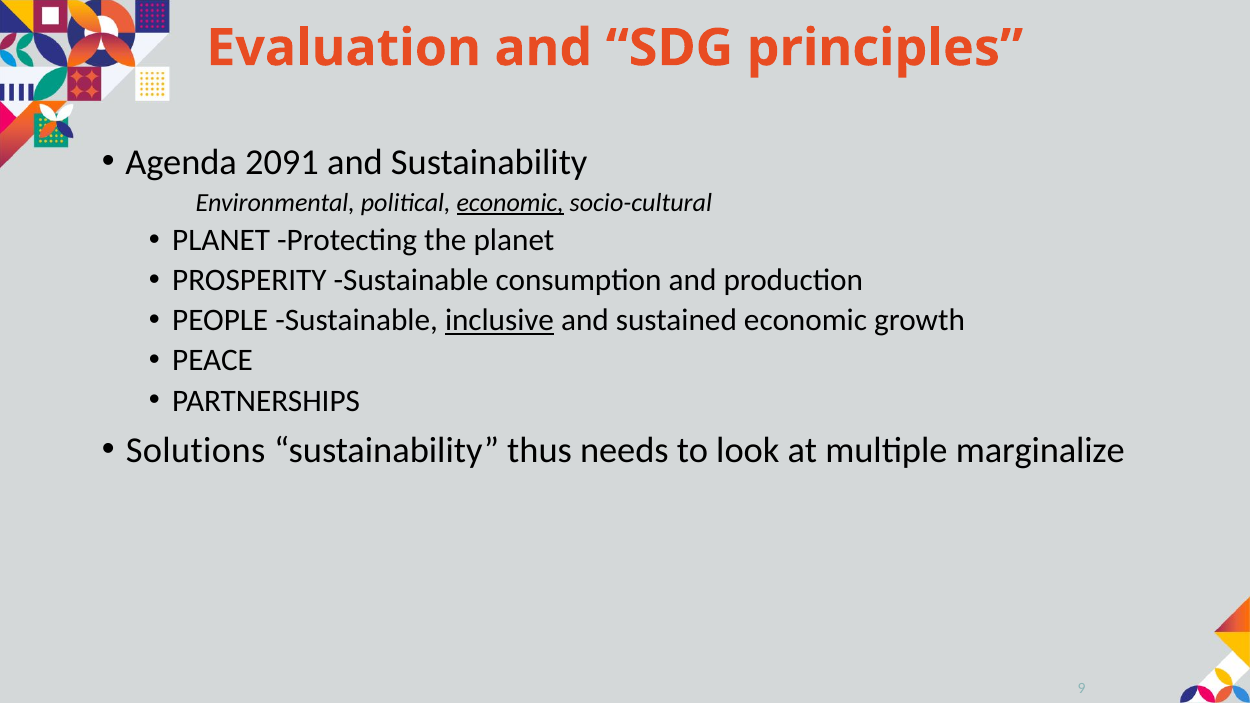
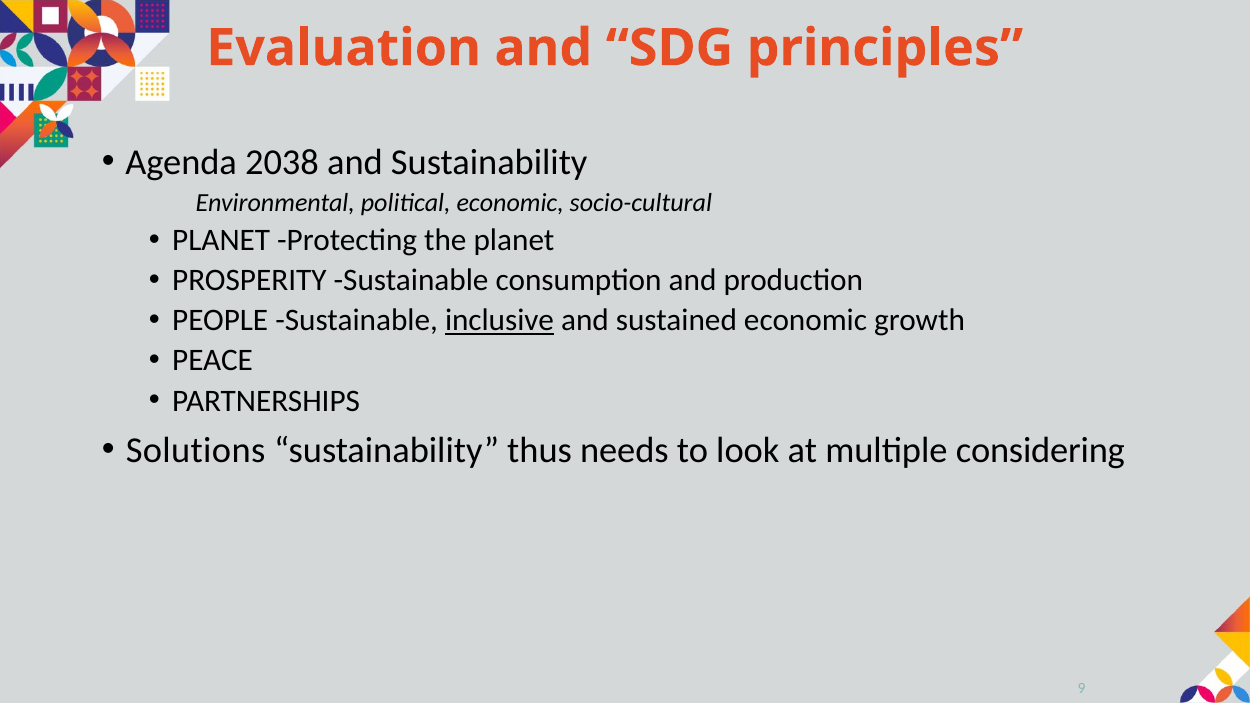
2091: 2091 -> 2038 (282, 162)
economic underline: present -> none (510, 203)
marginalize: marginalize -> considering (1040, 450)
